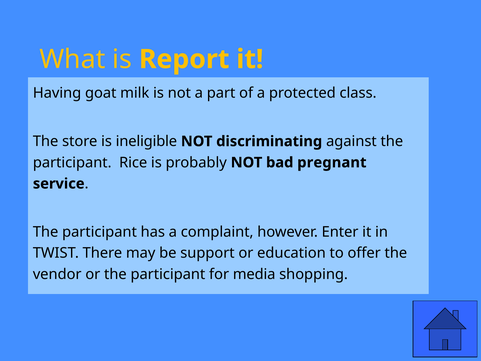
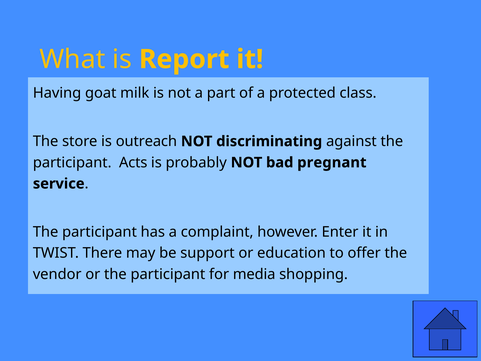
ineligible: ineligible -> outreach (146, 141)
Rice: Rice -> Acts (133, 162)
